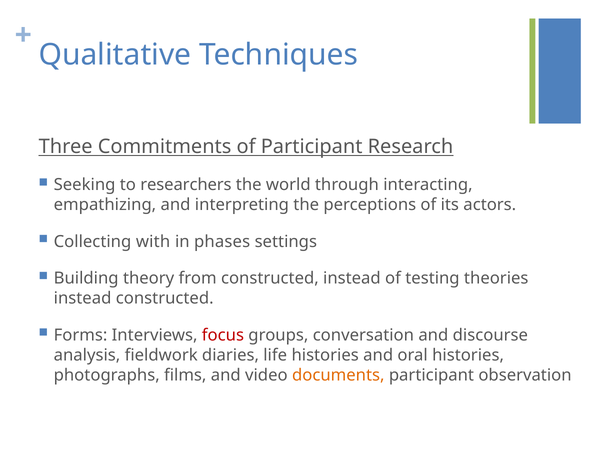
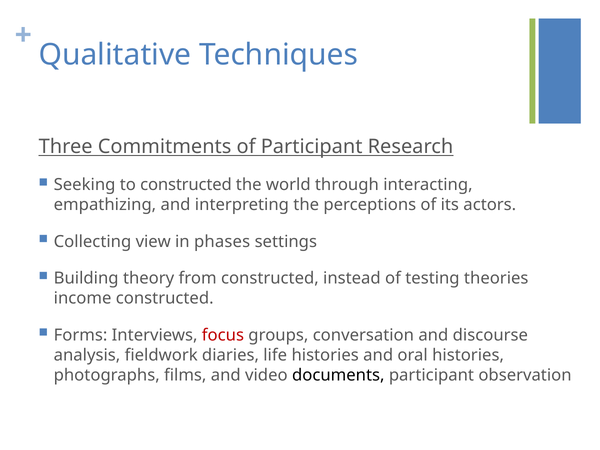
to researchers: researchers -> constructed (186, 185)
with: with -> view (153, 242)
instead: instead -> income (83, 298)
documents colour: orange -> black (338, 375)
